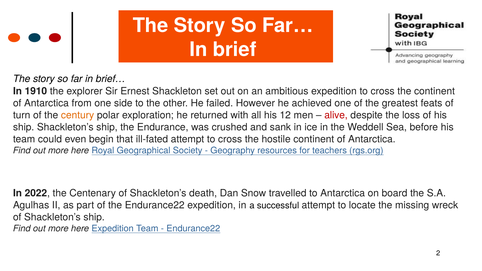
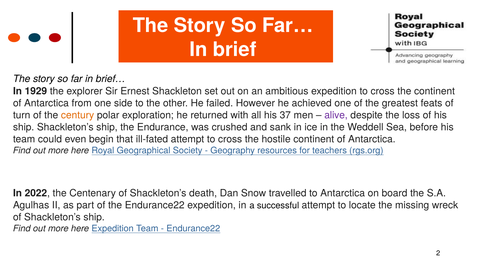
1910: 1910 -> 1929 (36, 91)
12: 12 -> 37 (285, 115)
alive colour: red -> purple (336, 115)
